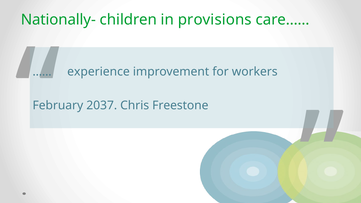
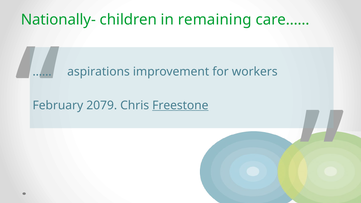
provisions: provisions -> remaining (215, 20)
experience: experience -> aspirations (99, 72)
2037: 2037 -> 2079 (102, 105)
Freestone underline: none -> present (180, 105)
